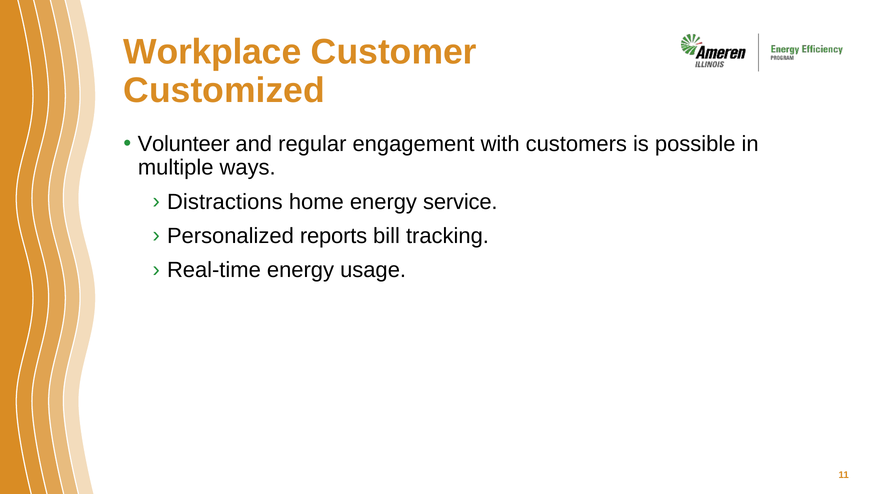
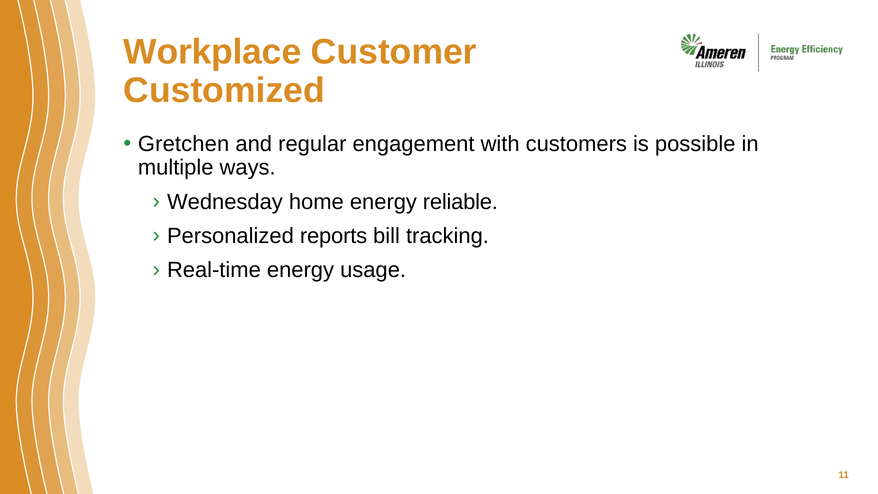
Volunteer: Volunteer -> Gretchen (184, 144)
Distractions: Distractions -> Wednesday (225, 202)
service: service -> reliable (460, 202)
